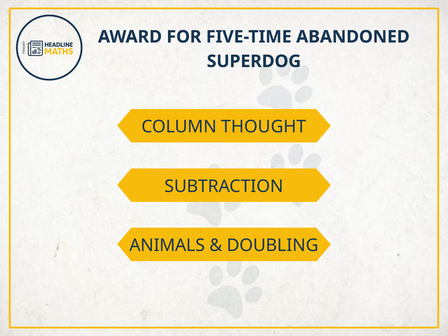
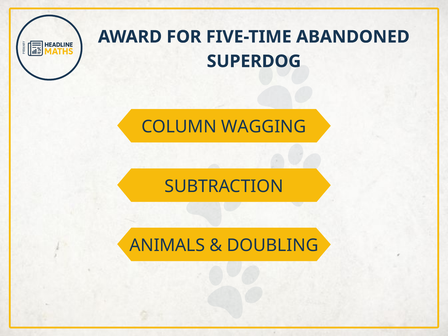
THOUGHT: THOUGHT -> WAGGING (264, 127)
